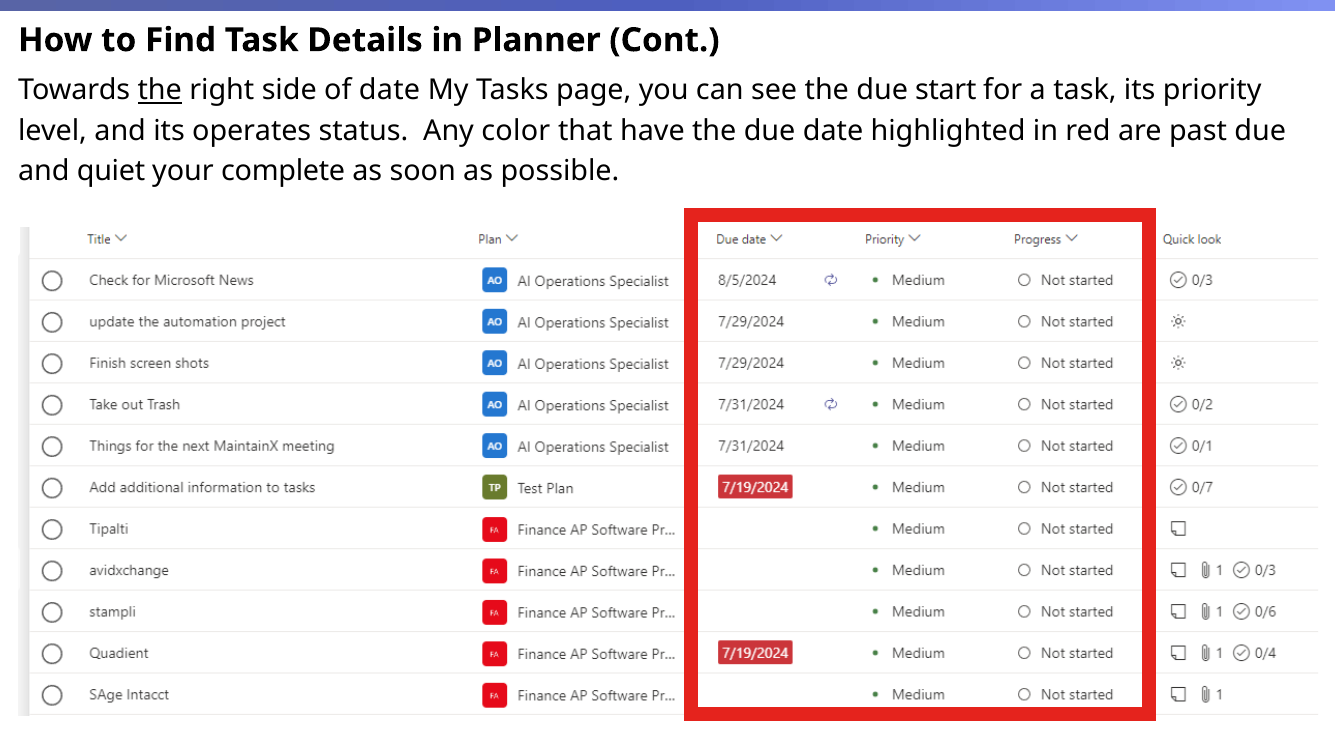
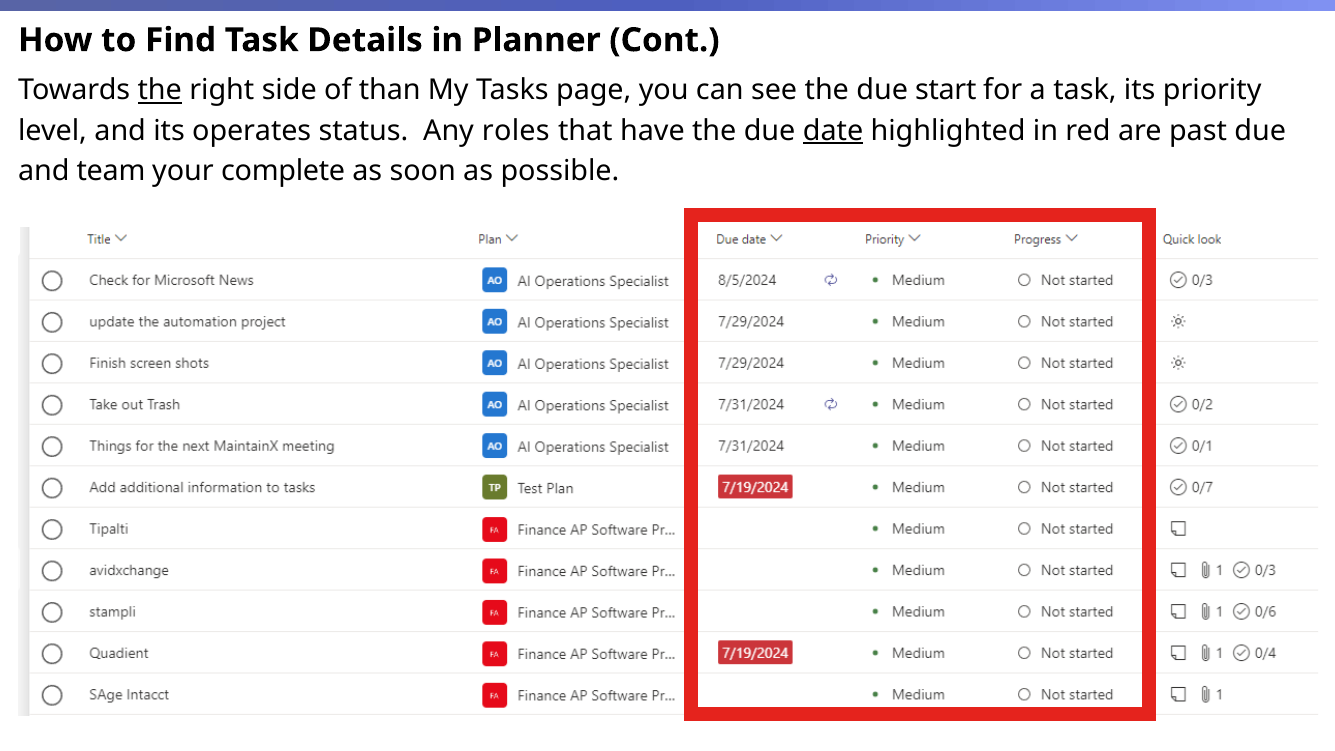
of date: date -> than (390, 90)
color: color -> roles (516, 131)
date underline: none -> present (833, 131)
quiet: quiet -> team (111, 171)
